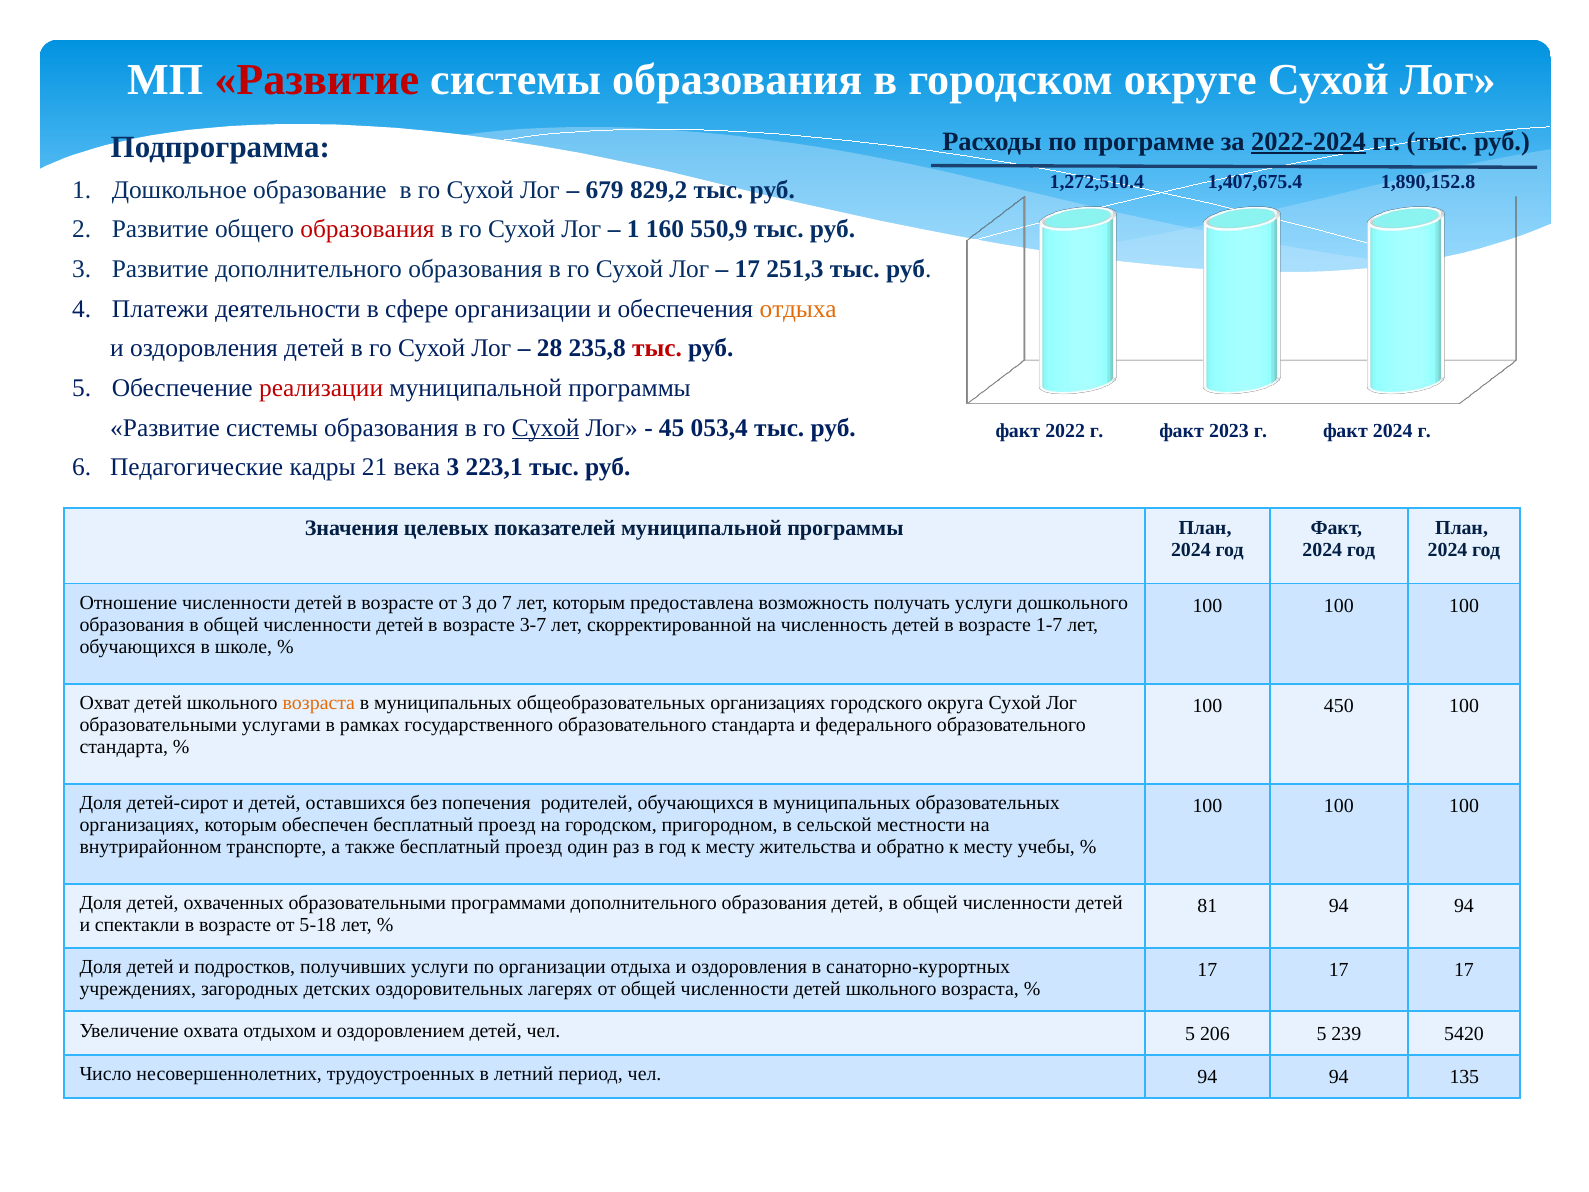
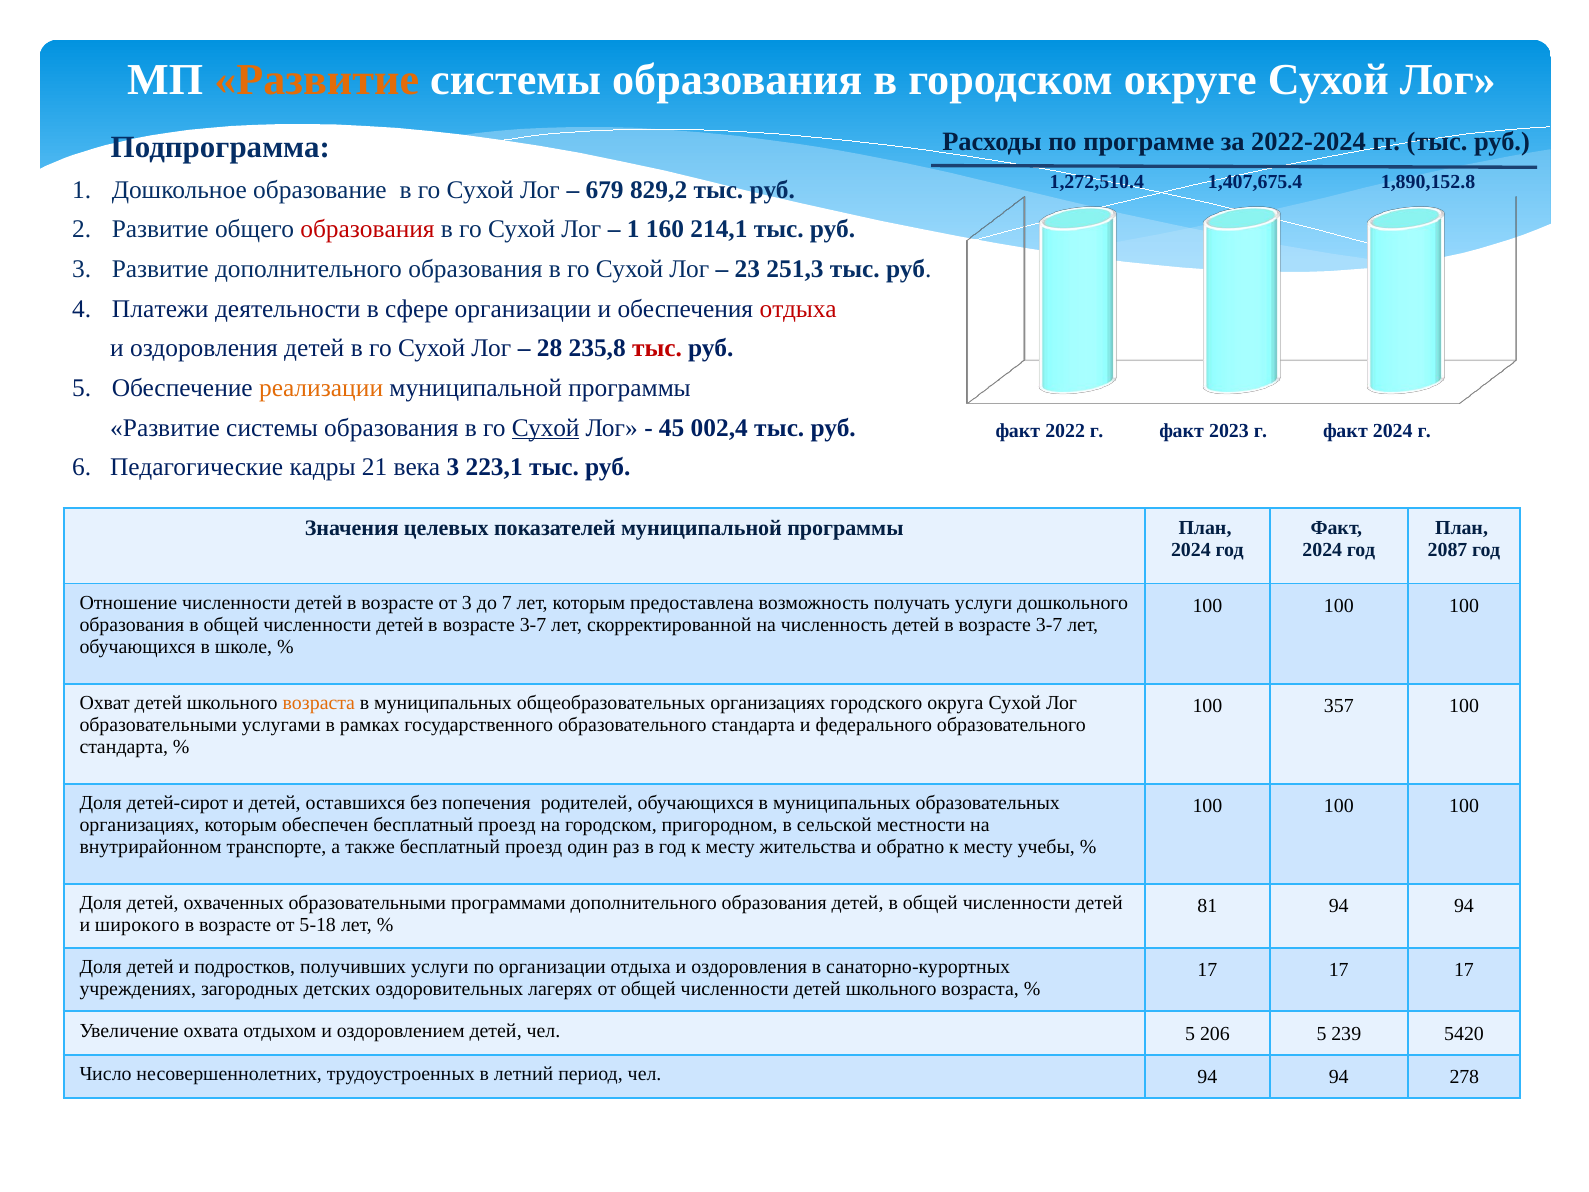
Развитие colour: red -> orange (317, 80)
2022-2024 underline: present -> none (1309, 142)
550,9: 550,9 -> 214,1 (719, 230)
17: 17 -> 23 (747, 269)
отдыха colour: orange -> red (798, 309)
реализации colour: red -> orange (321, 388)
053,4: 053,4 -> 002,4 (719, 428)
2024: 2024 -> 2087 (1448, 549)
1-7: 1-7 -> 3-7 (1049, 625)
450: 450 -> 357 (1339, 706)
спектакли: спектакли -> широкого (137, 925)
135: 135 -> 278 (1464, 1077)
